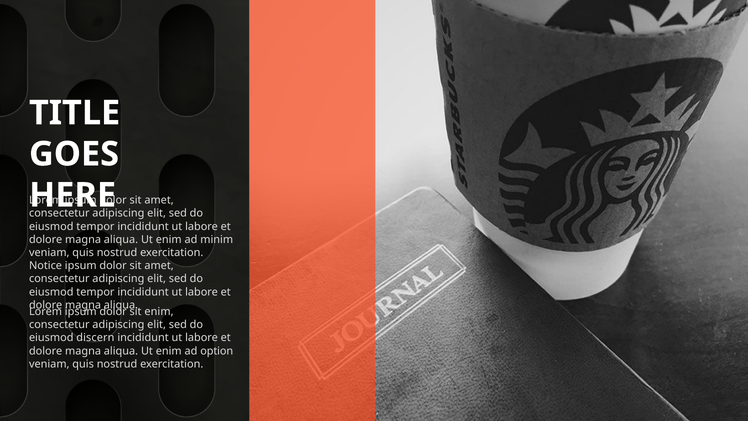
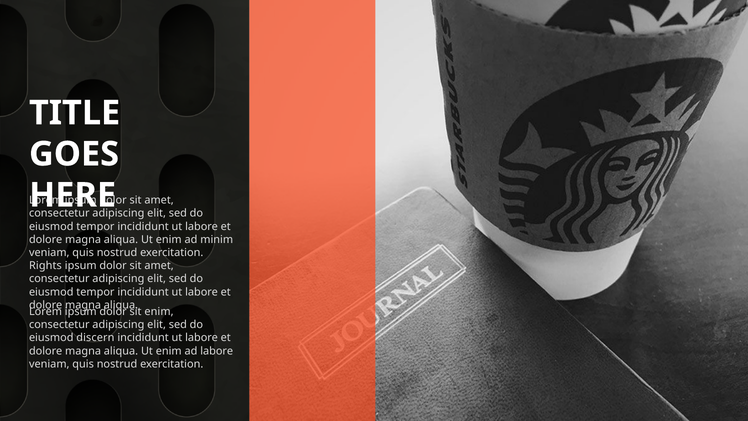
Notice: Notice -> Rights (45, 266)
ad option: option -> labore (217, 351)
